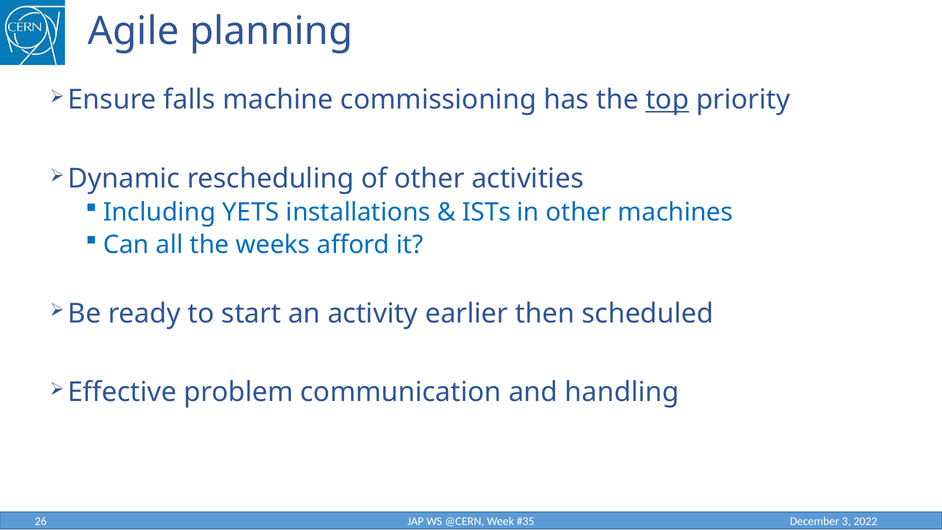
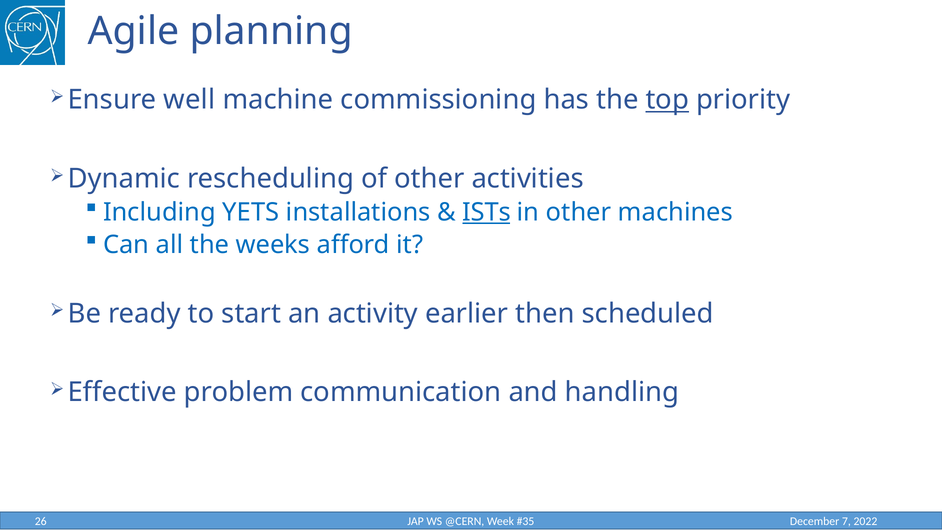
falls: falls -> well (189, 100)
ISTs underline: none -> present (487, 212)
3: 3 -> 7 (846, 521)
